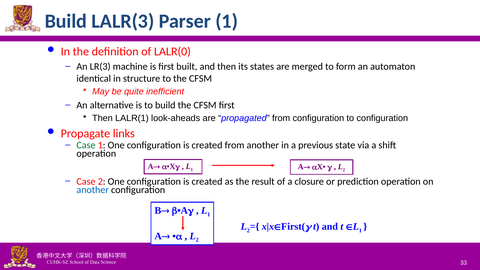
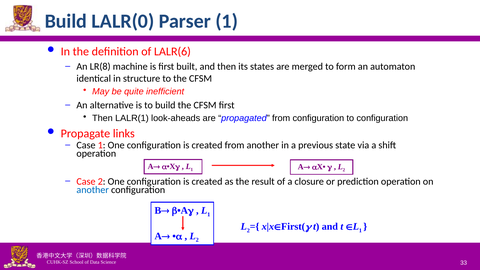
LALR(3: LALR(3 -> LALR(0 (123, 21)
LALR(0: LALR(0 -> LALR(6 (172, 51)
LR(3: LR(3 -> LR(8 (100, 67)
Case colour: green -> black (86, 145)
